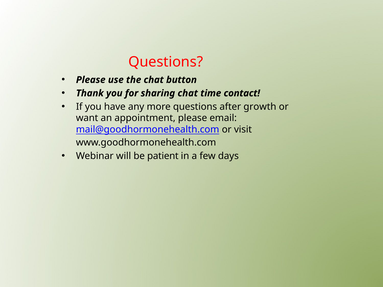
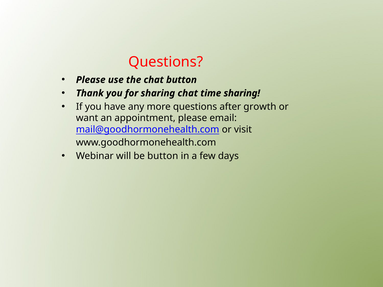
time contact: contact -> sharing (242, 93)
be patient: patient -> button (163, 156)
